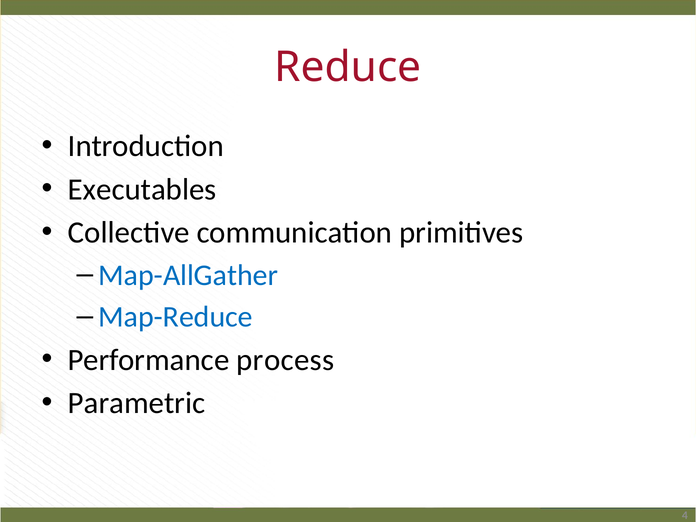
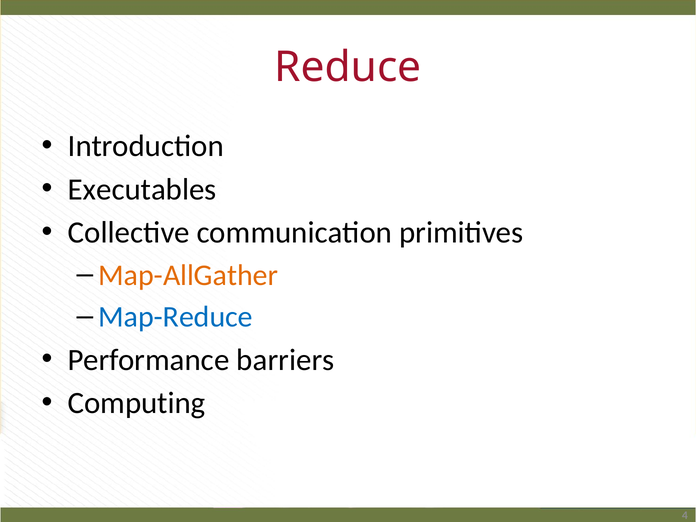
Map-AllGather colour: blue -> orange (188, 275)
process: process -> barriers (285, 360)
Parametric: Parametric -> Computing (137, 403)
